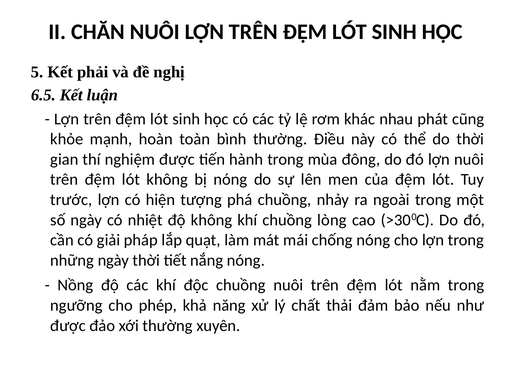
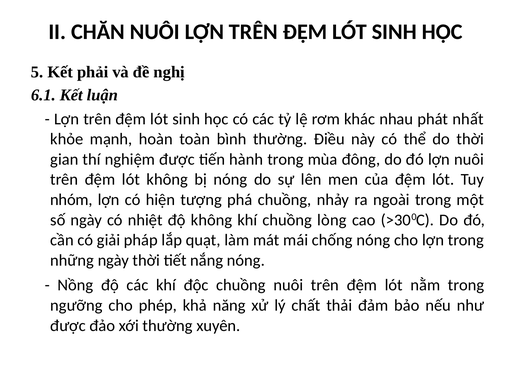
6.5: 6.5 -> 6.1 (43, 95)
cũng: cũng -> nhất (468, 119)
trước: trước -> nhóm (71, 200)
